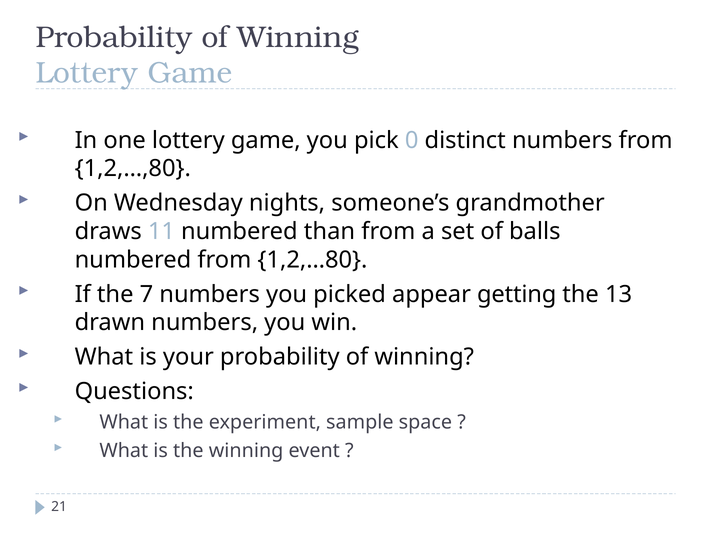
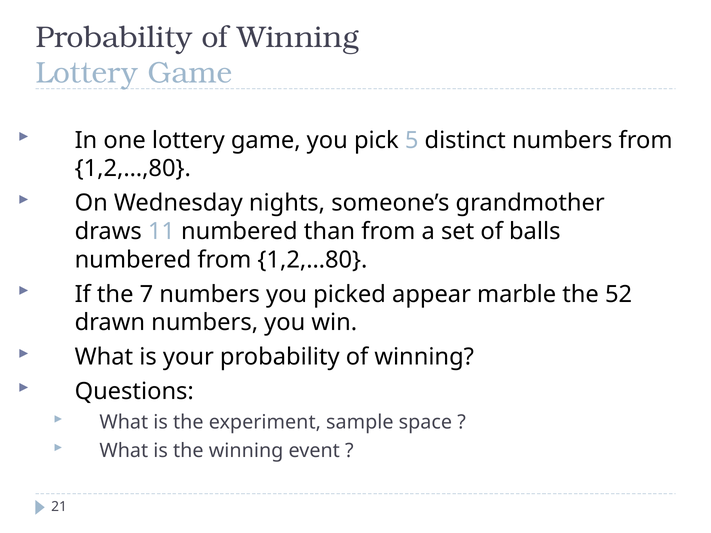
0: 0 -> 5 (412, 140)
getting: getting -> marble (517, 294)
13: 13 -> 52 (619, 294)
